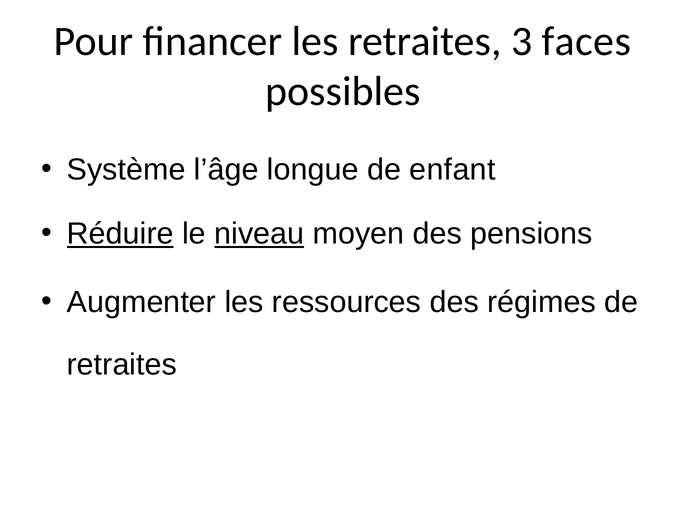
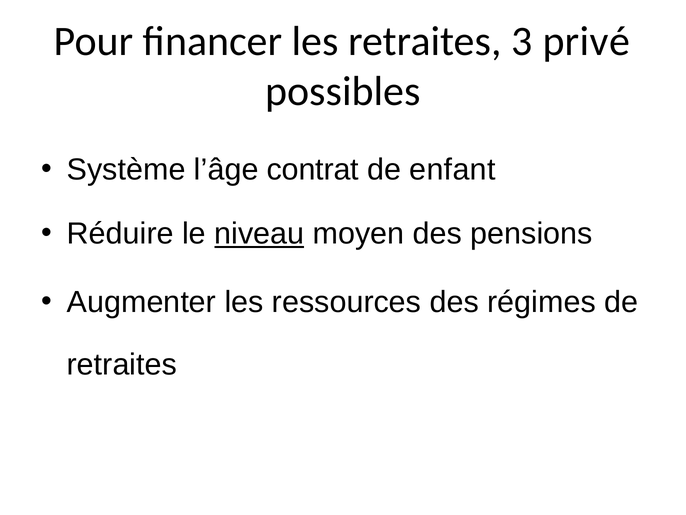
faces: faces -> privé (586, 41)
longue: longue -> contrat (313, 170)
Réduire underline: present -> none (120, 234)
